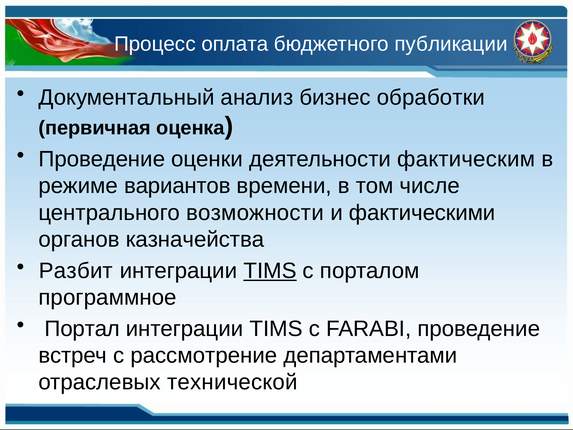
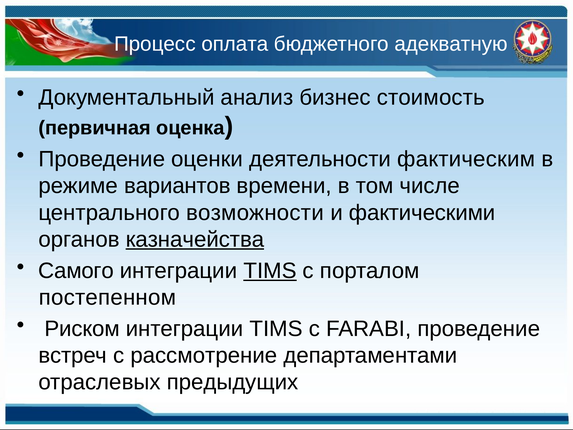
публикации: публикации -> адекватную (451, 44)
обработки: обработки -> стоимость (431, 97)
казначейства underline: none -> present (195, 239)
Разбит: Разбит -> Самого (76, 271)
программное: программное -> постепенном (108, 297)
Портал: Портал -> Риском (82, 329)
технической: технической -> предыдущих (233, 382)
